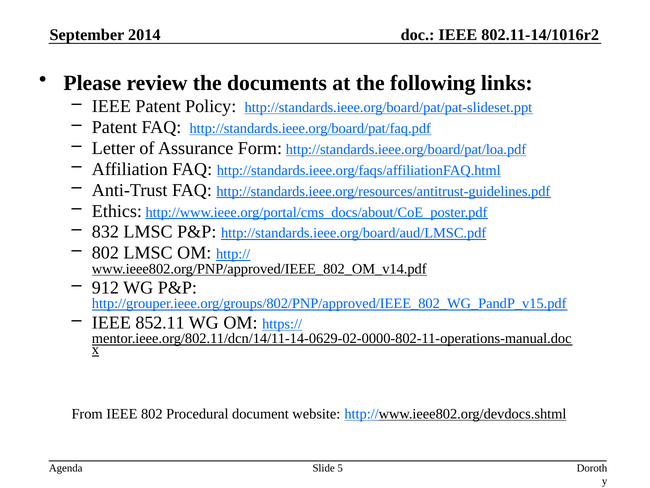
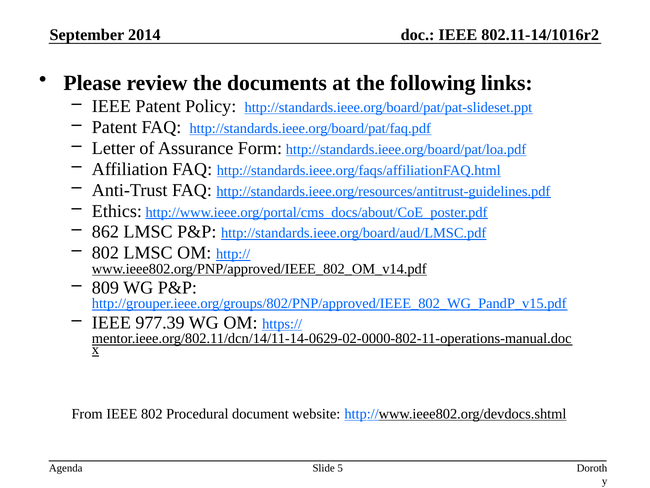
832: 832 -> 862 (105, 232)
912: 912 -> 809 (105, 288)
852.11: 852.11 -> 977.39 (160, 322)
